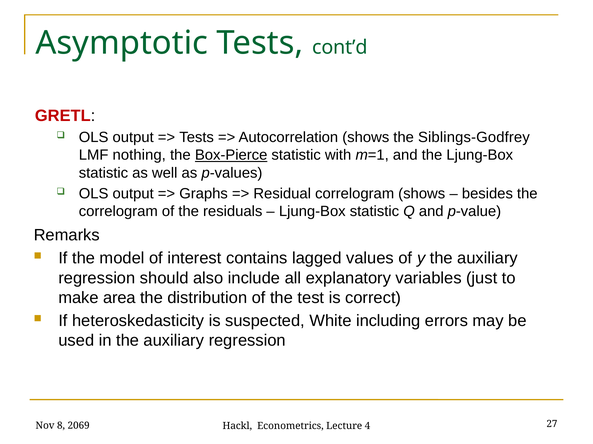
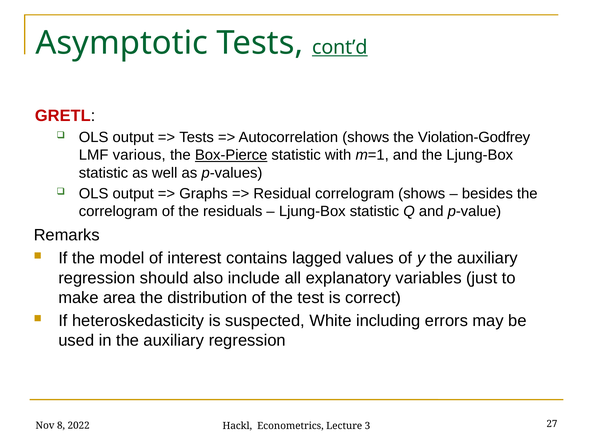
cont’d underline: none -> present (340, 47)
Siblings-Godfrey: Siblings-Godfrey -> Violation-Godfrey (474, 138)
nothing: nothing -> various (139, 155)
2069: 2069 -> 2022 (79, 426)
4: 4 -> 3 (367, 427)
